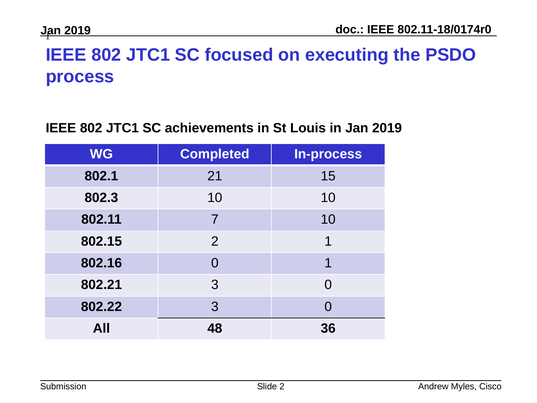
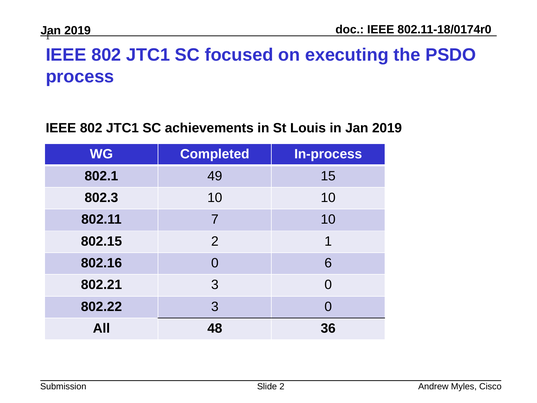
21: 21 -> 49 (215, 176)
0 1: 1 -> 6 (328, 263)
